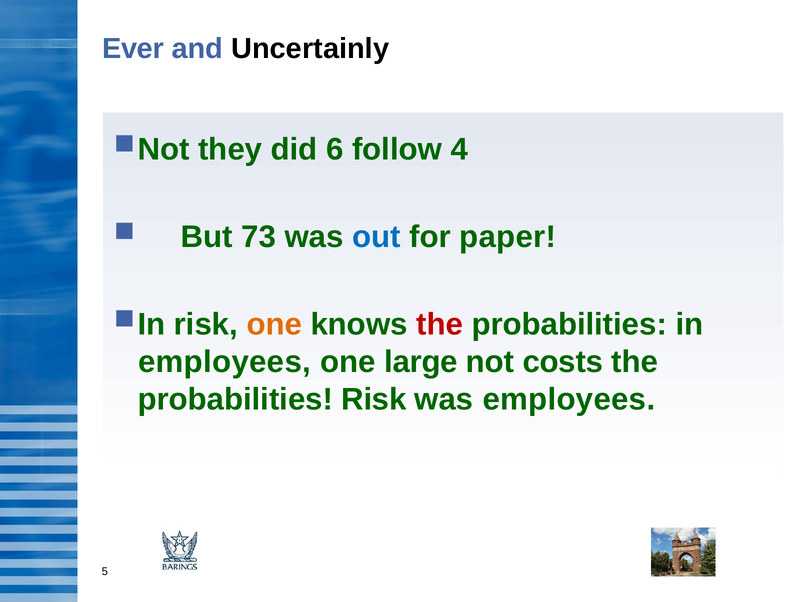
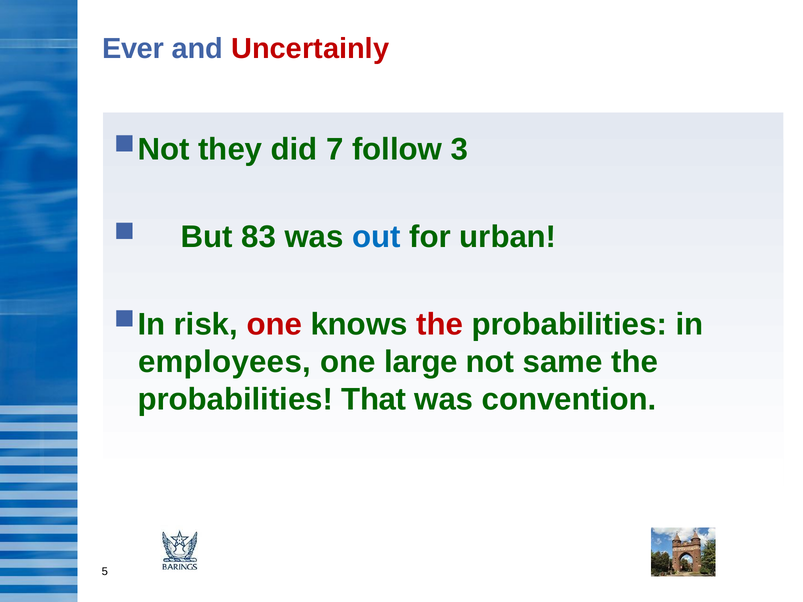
Uncertainly colour: black -> red (310, 49)
6: 6 -> 7 (335, 149)
4: 4 -> 3 (459, 149)
73: 73 -> 83 (259, 237)
paper: paper -> urban (508, 237)
one colour: orange -> red (274, 324)
costs: costs -> same (563, 362)
probabilities Risk: Risk -> That (374, 399)
was employees: employees -> convention (569, 399)
